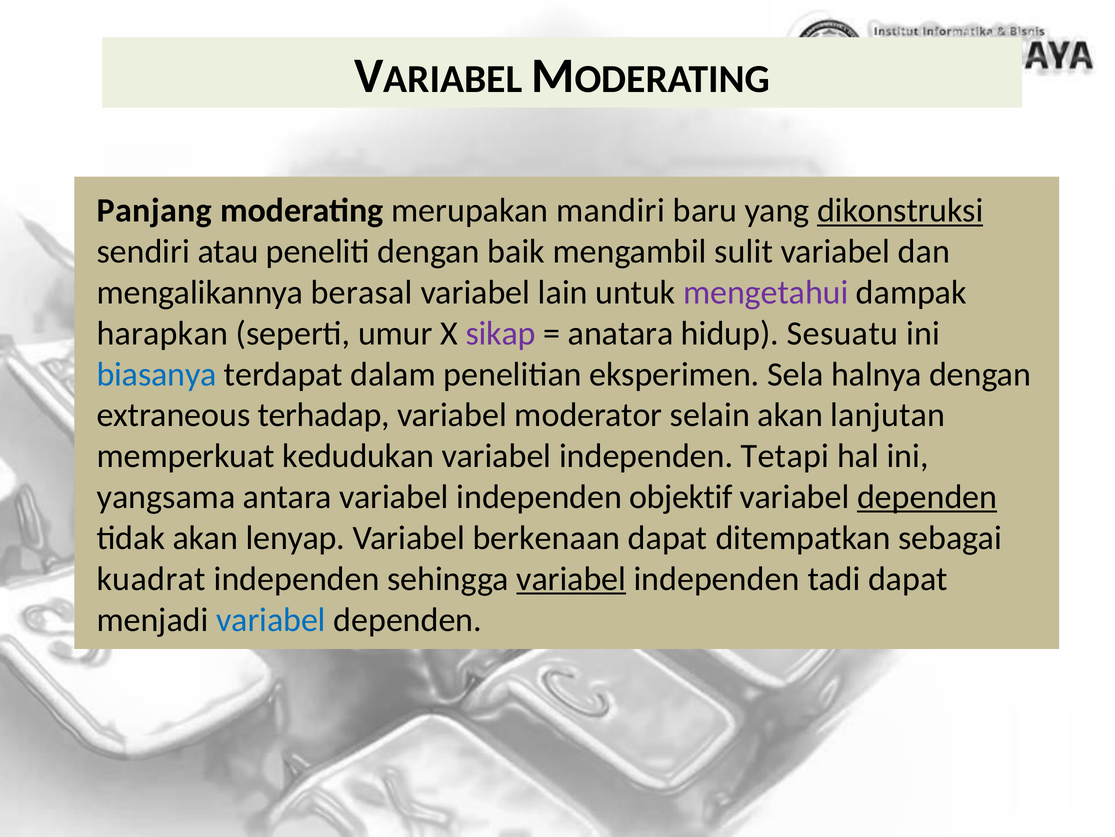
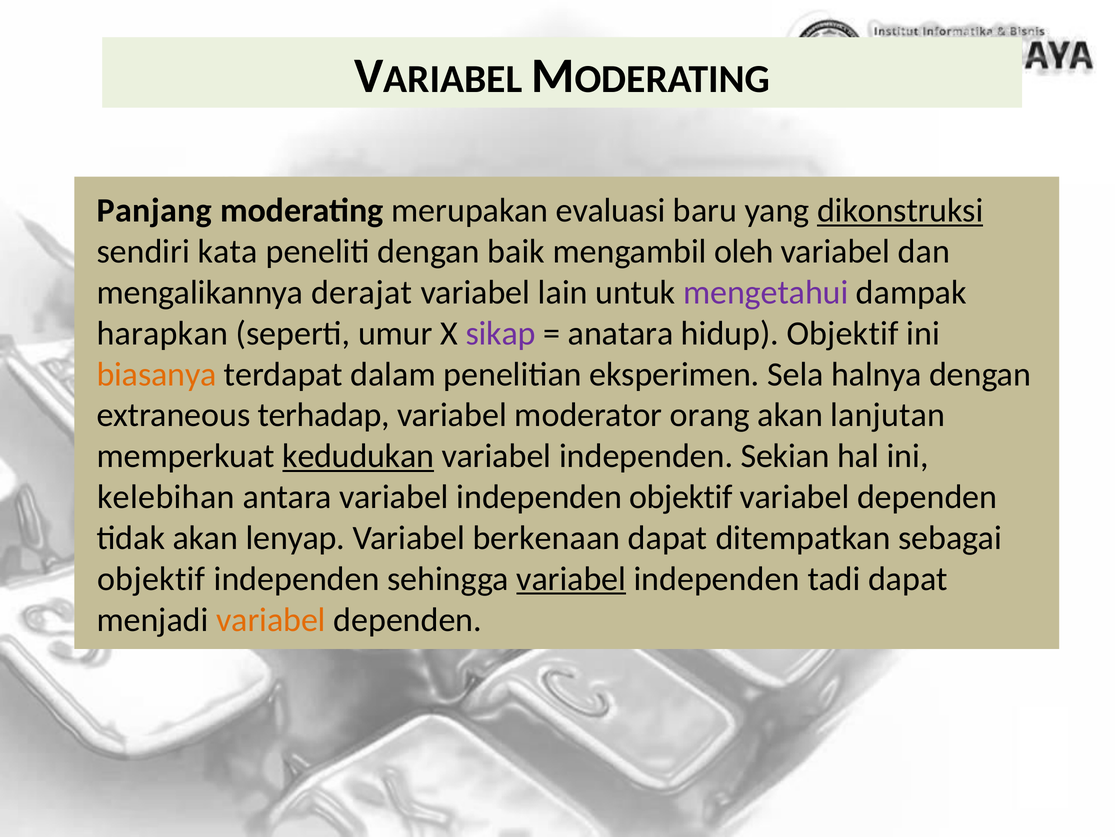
mandiri: mandiri -> evaluasi (611, 211)
atau: atau -> kata (228, 251)
sulit: sulit -> oleh (744, 251)
berasal: berasal -> derajat (362, 292)
hidup Sesuatu: Sesuatu -> Objektif (843, 333)
biasanya colour: blue -> orange (157, 374)
selain: selain -> orang (710, 415)
kedudukan underline: none -> present (358, 456)
Tetapi: Tetapi -> Sekian (785, 456)
yangsama: yangsama -> kelebihan (166, 497)
dependen underline: present -> none (927, 497)
kuadrat: kuadrat -> objektif (151, 578)
variabel colour: blue -> orange (271, 619)
